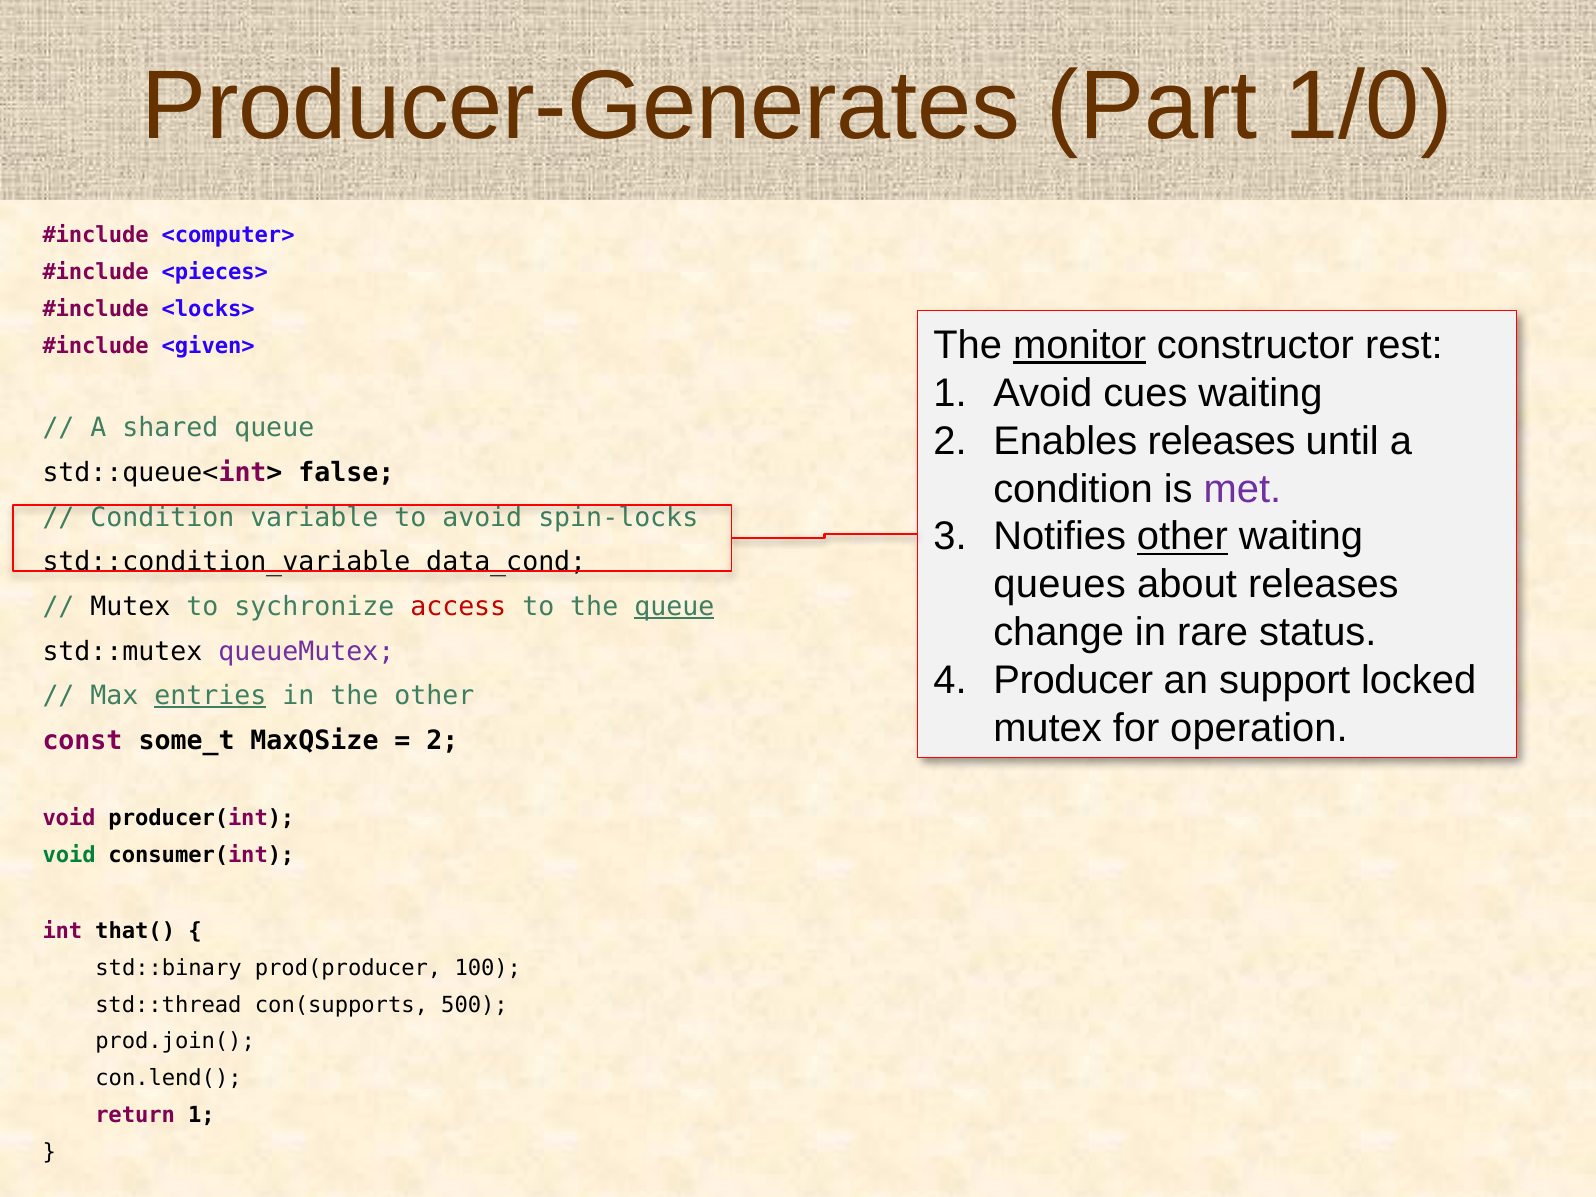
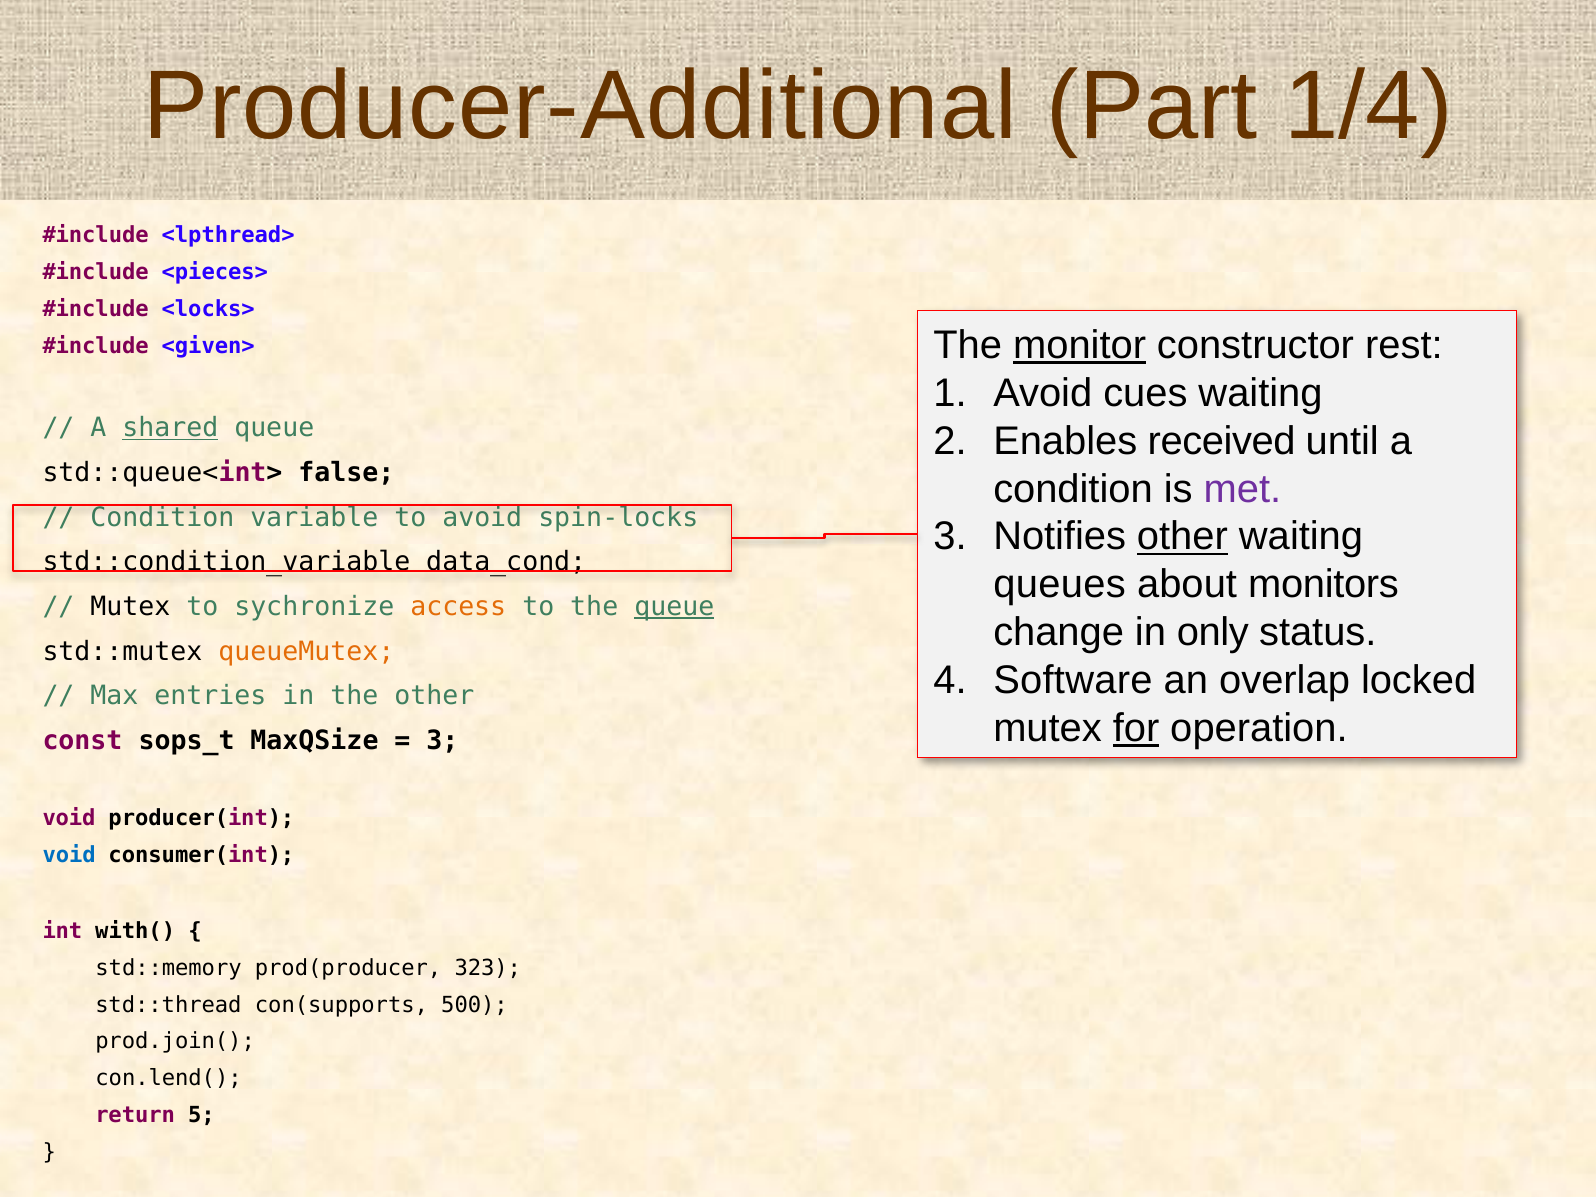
Producer-Generates: Producer-Generates -> Producer-Additional (580, 107)
1/0: 1/0 -> 1/4 (1369, 107)
<computer>: <computer> -> <lpthread> (228, 236)
shared underline: none -> present (170, 428)
Enables releases: releases -> received (1222, 441)
about releases: releases -> monitors (1323, 585)
access colour: red -> orange (458, 607)
rare: rare -> only (1213, 633)
queueMutex colour: purple -> orange (306, 651)
Producer: Producer -> Software (1073, 680)
support: support -> overlap (1285, 680)
entries underline: present -> none (210, 696)
for underline: none -> present (1136, 728)
some_t: some_t -> sops_t (187, 740)
2: 2 -> 3 (442, 740)
void colour: green -> blue (69, 855)
that(: that( -> with( (135, 931)
std::binary: std::binary -> std::memory (169, 968)
100: 100 -> 323 (488, 968)
return 1: 1 -> 5 (201, 1115)
